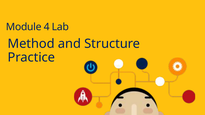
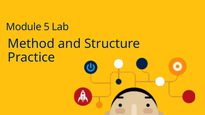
4: 4 -> 5 (47, 27)
